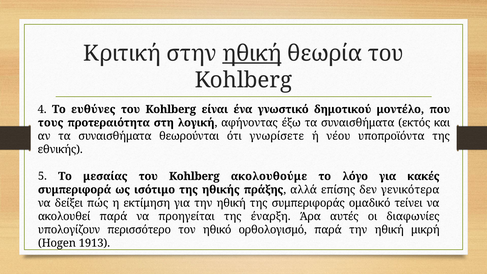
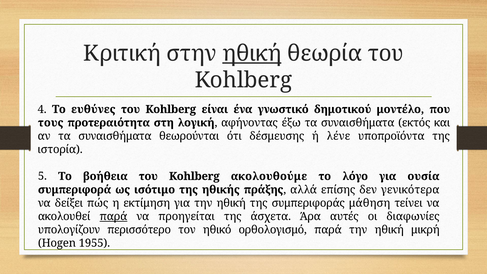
γνωρίσετε: γνωρίσετε -> δέσμευσης (277, 136)
νέου: νέου -> λένε (338, 136)
εθνικής: εθνικής -> ιστορία (60, 149)
μεσαίας: μεσαίας -> βοήθεια (105, 176)
κακές: κακές -> ουσία (423, 176)
ομαδικό: ομαδικό -> μάθηση (370, 203)
παρά underline: none -> present (113, 216)
έναρξη: έναρξη -> άσχετα (271, 216)
1913: 1913 -> 1955 (94, 243)
